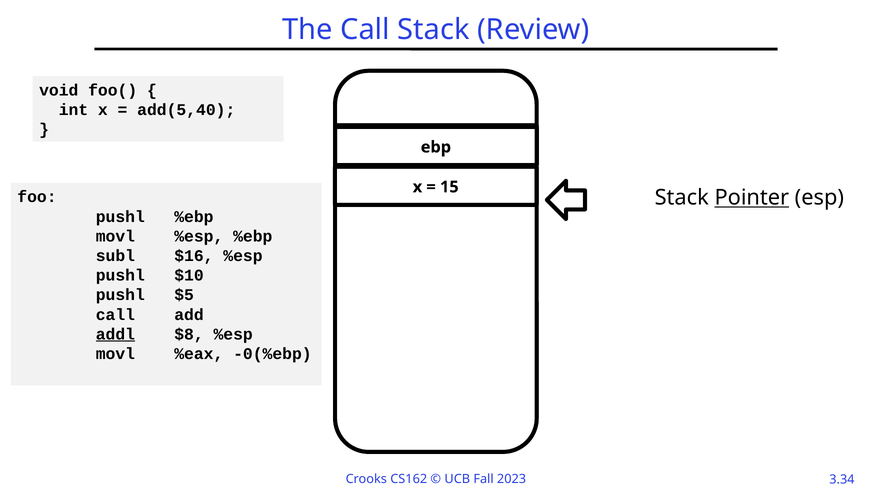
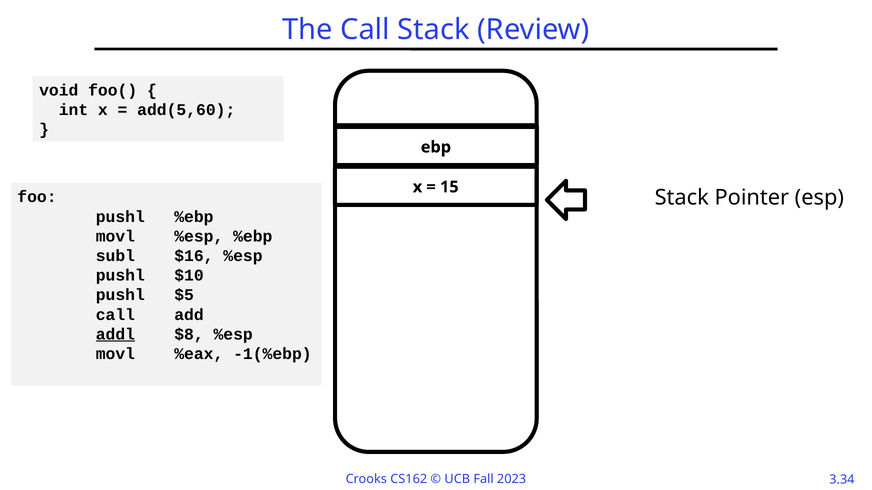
add(5,40: add(5,40 -> add(5,60 (186, 110)
Pointer underline: present -> none (752, 198)
-0(%ebp: -0(%ebp -> -1(%ebp (272, 354)
